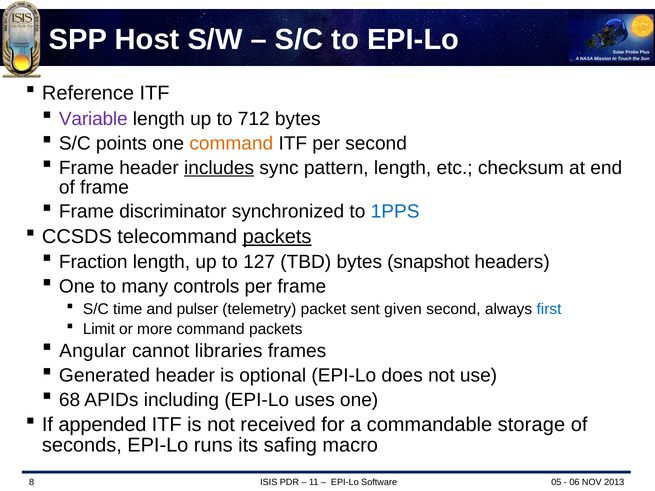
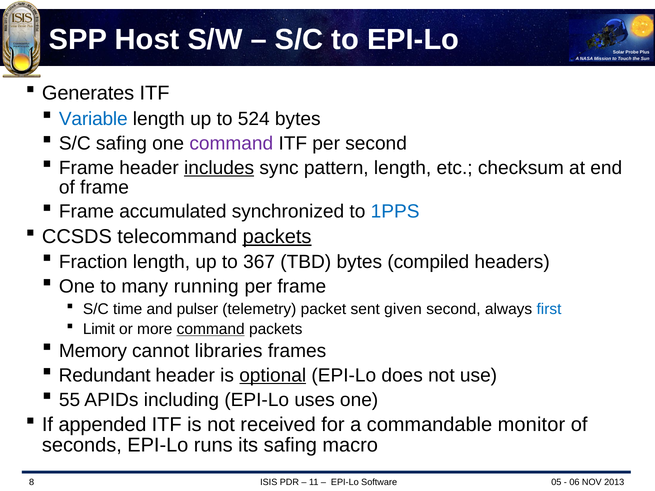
Reference: Reference -> Generates (88, 93)
Variable colour: purple -> blue (93, 119)
712: 712 -> 524 (254, 119)
S/C points: points -> safing (121, 143)
command colour: orange -> purple (231, 143)
discriminator: discriminator -> accumulated (173, 212)
127: 127 -> 367 (259, 262)
snapshot: snapshot -> compiled (428, 262)
controls: controls -> running (206, 287)
command underline: none -> present (211, 329)
Angular: Angular -> Memory (93, 351)
Generated: Generated -> Redundant (105, 375)
optional underline: none -> present (273, 375)
68: 68 -> 55 (70, 400)
storage: storage -> monitor (531, 425)
